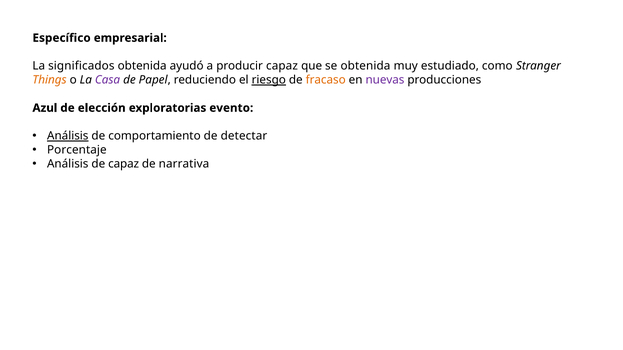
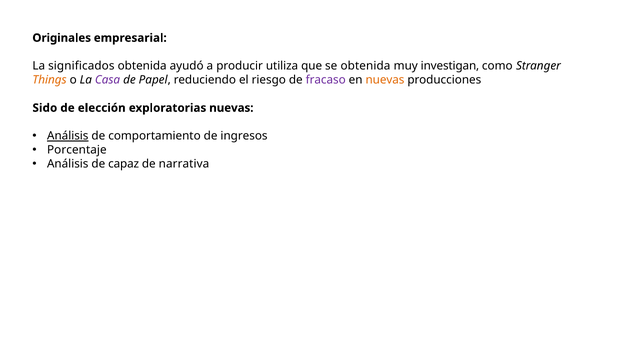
Específico: Específico -> Originales (62, 38)
producir capaz: capaz -> utiliza (282, 66)
estudiado: estudiado -> investigan (450, 66)
riesgo underline: present -> none (269, 80)
fracaso colour: orange -> purple (326, 80)
nuevas colour: purple -> orange (385, 80)
Azul: Azul -> Sido (45, 108)
exploratorias evento: evento -> nuevas (231, 108)
detectar: detectar -> ingresos (244, 136)
